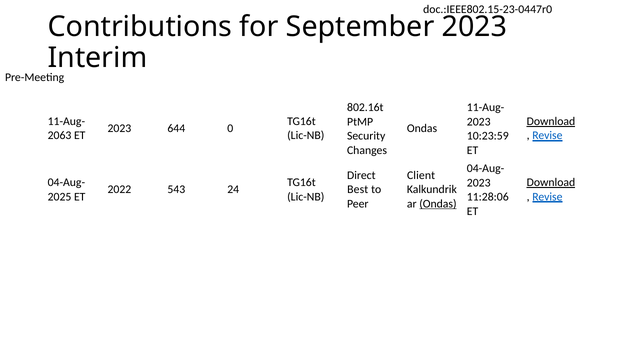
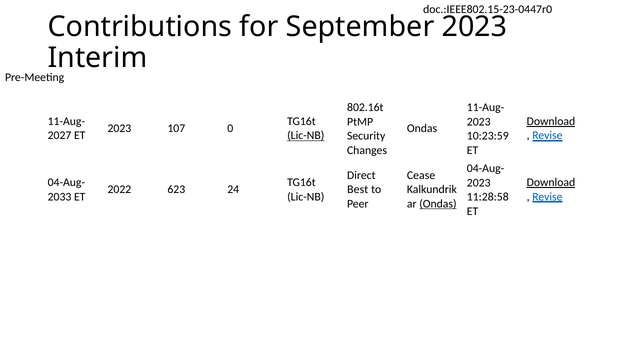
644: 644 -> 107 (176, 128)
2063: 2063 -> 2027 (60, 135)
Lic-NB underline: none -> present (306, 135)
Client: Client -> Cease (421, 175)
543: 543 -> 623 (176, 189)
2025: 2025 -> 2033 (60, 196)
11:28:06: 11:28:06 -> 11:28:58 (488, 197)
